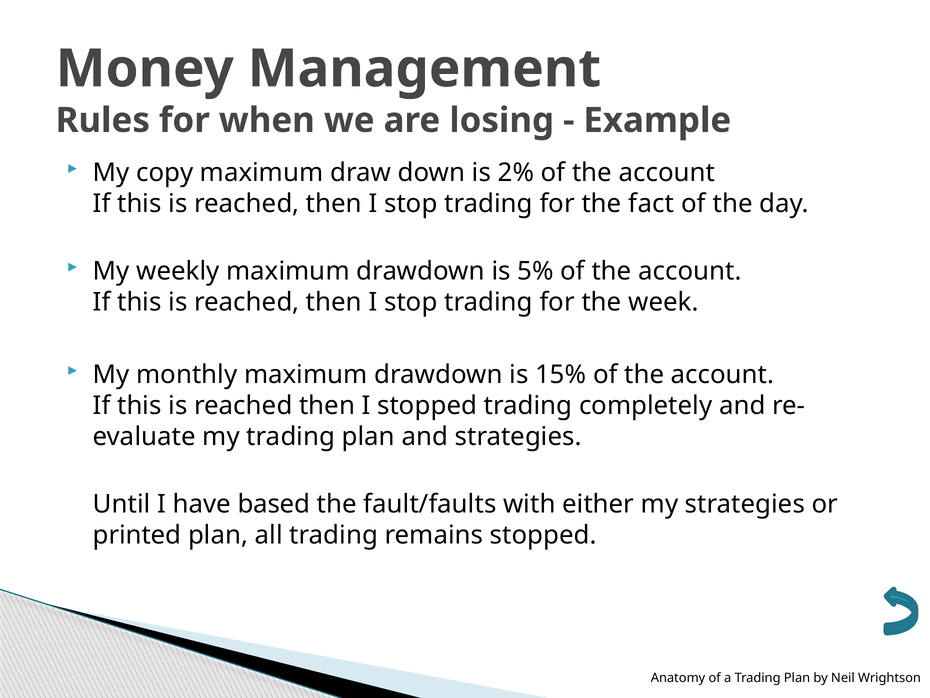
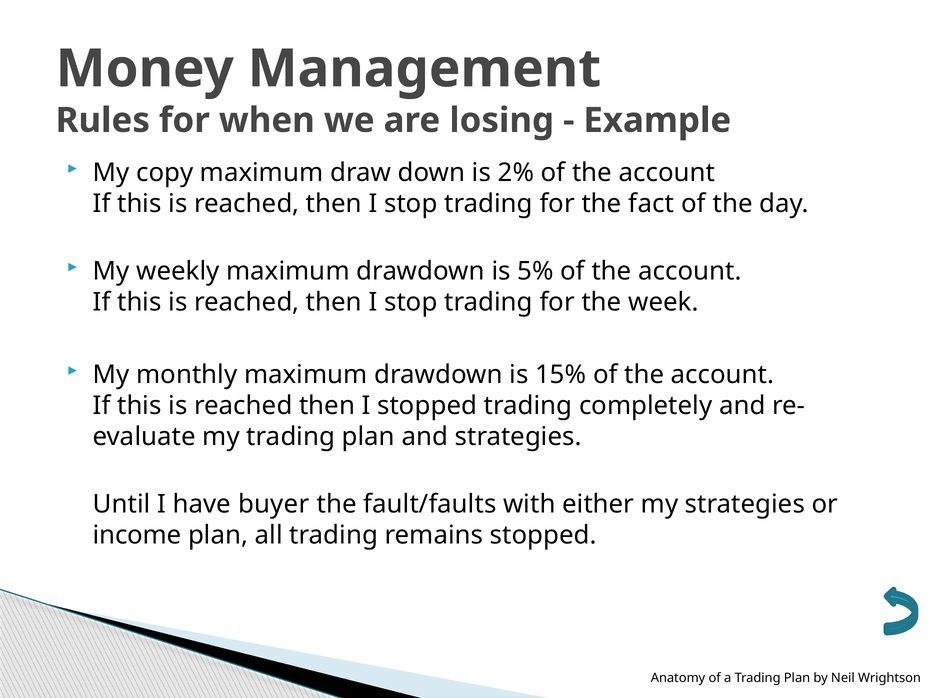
based: based -> buyer (274, 504)
printed: printed -> income (137, 535)
